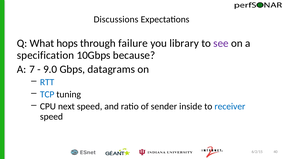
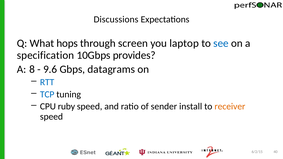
failure: failure -> screen (133, 43)
library: library -> laptop (184, 43)
see colour: purple -> blue (221, 43)
because: because -> provides (134, 55)
7: 7 -> 8 (32, 69)
9.0: 9.0 -> 9.6 (50, 69)
next: next -> ruby (66, 107)
inside: inside -> install (191, 107)
receiver colour: blue -> orange (230, 107)
